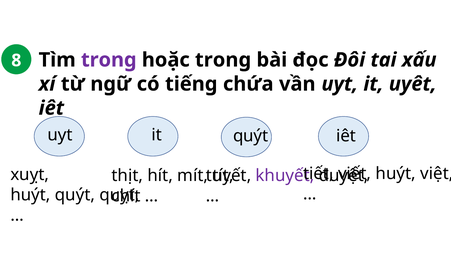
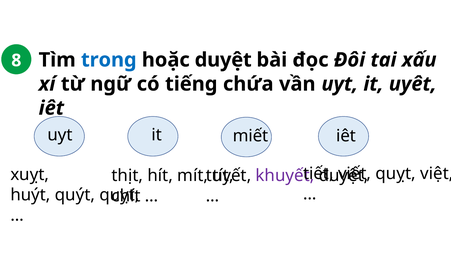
trong colour: purple -> blue (109, 60)
hoặc trong: trong -> duyệt (223, 60)
quýt: quýt -> miết (251, 136)
huýt: huýt -> quỵt (396, 173)
